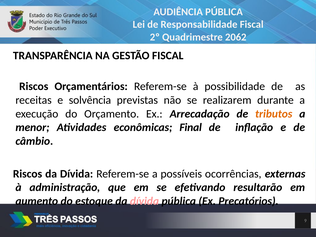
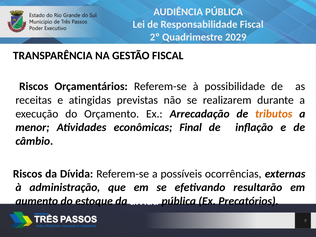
2062: 2062 -> 2029 (236, 37)
solvência: solvência -> atingidas (90, 100)
dívida colour: pink -> white (144, 201)
